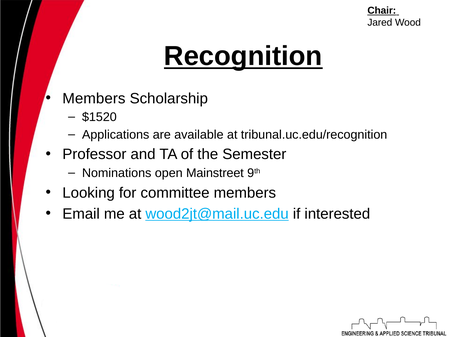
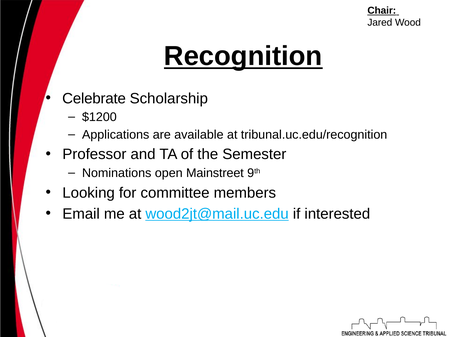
Members: Members -> Celebrate (94, 98)
$1520: $1520 -> $1200 (99, 117)
